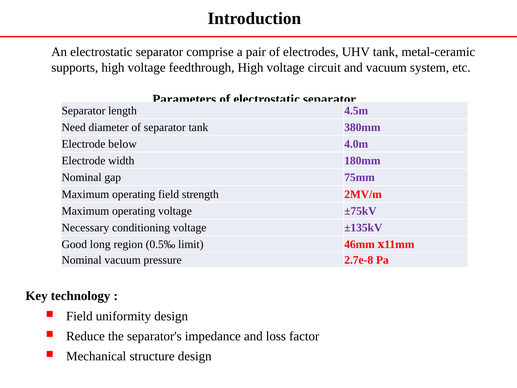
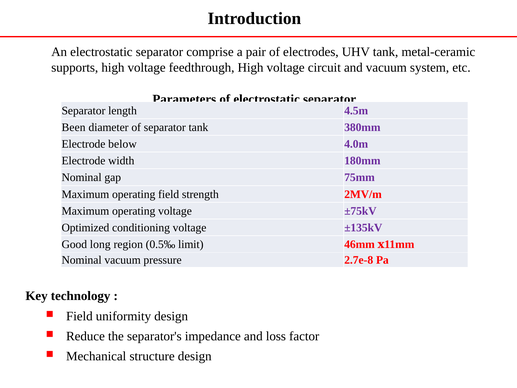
Need: Need -> Been (74, 127)
Necessary: Necessary -> Optimized (85, 228)
